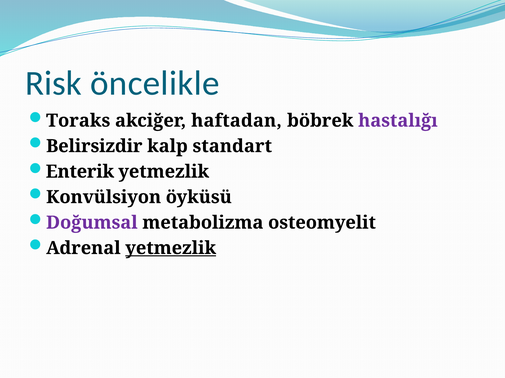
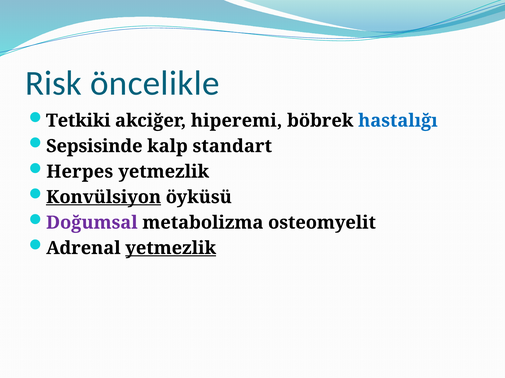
Toraks: Toraks -> Tetkiki (78, 121)
haftadan: haftadan -> hiperemi (237, 121)
hastalığı colour: purple -> blue (398, 121)
Belirsizdir: Belirsizdir -> Sepsisinde (94, 146)
Enterik: Enterik -> Herpes (80, 172)
Konvülsiyon underline: none -> present (104, 197)
